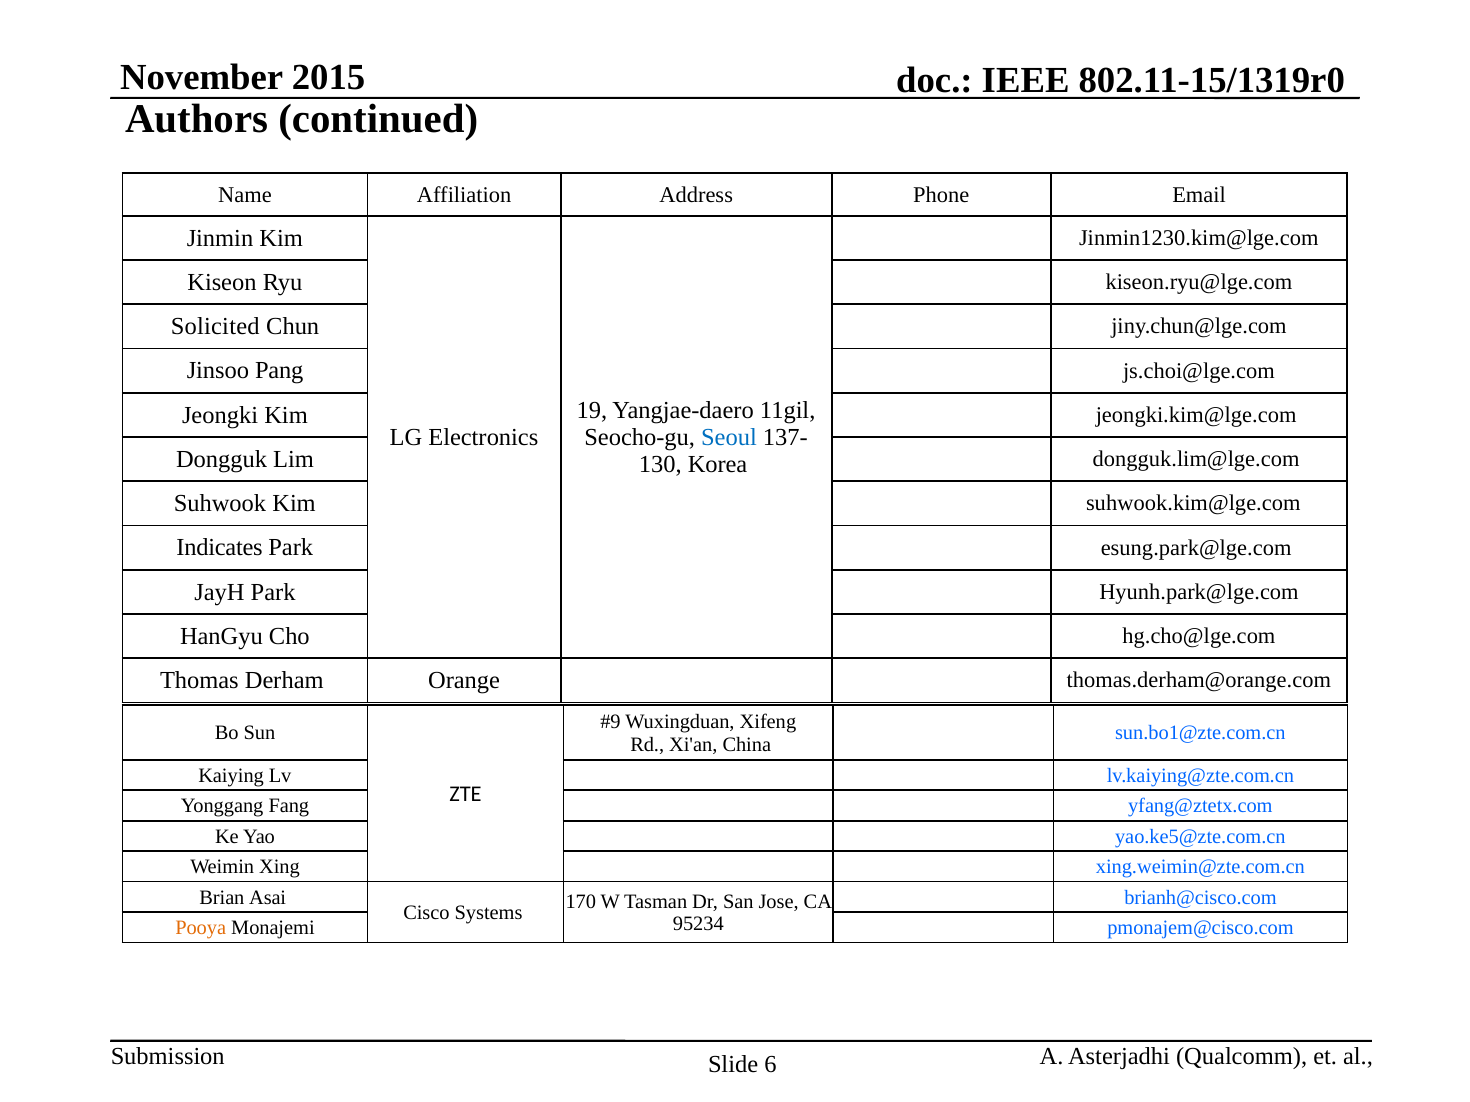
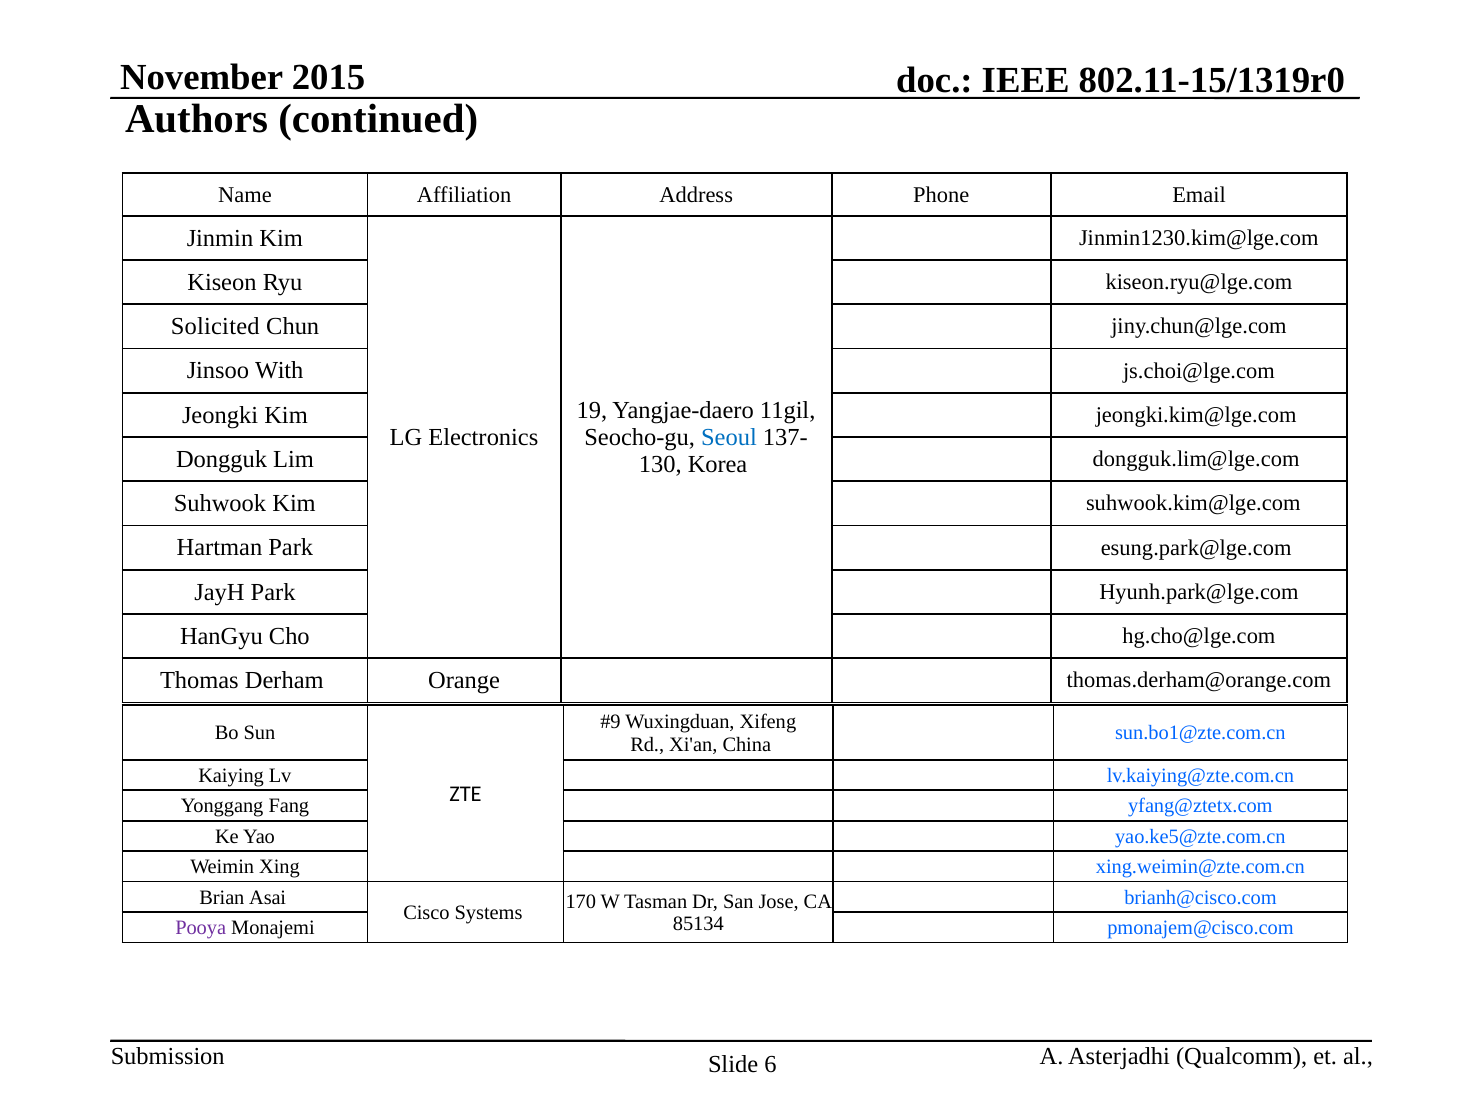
Pang: Pang -> With (279, 371)
Indicates: Indicates -> Hartman (219, 548)
95234: 95234 -> 85134 (698, 924)
Pooya colour: orange -> purple (201, 928)
